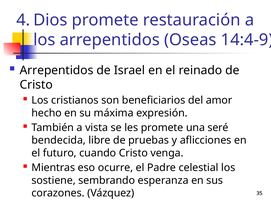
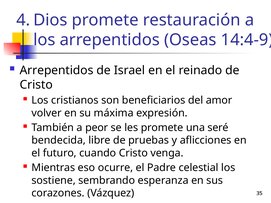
hecho: hecho -> volver (47, 113)
vista: vista -> peor (97, 128)
